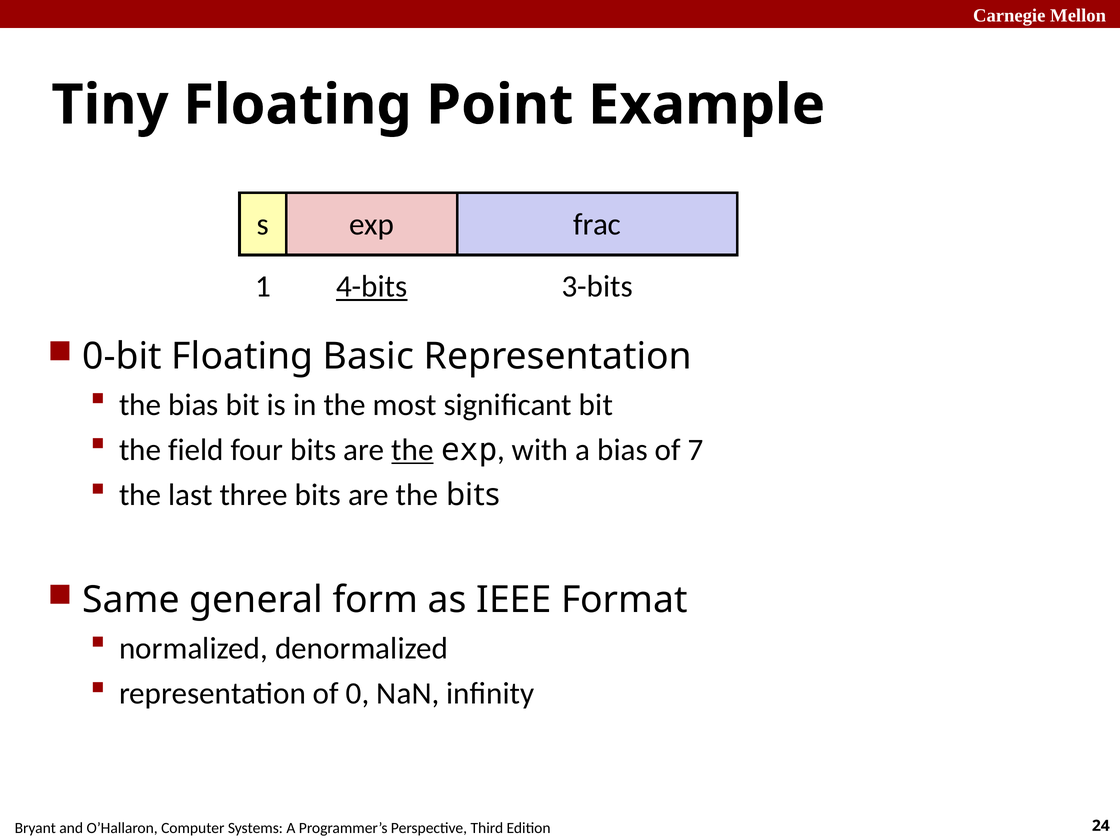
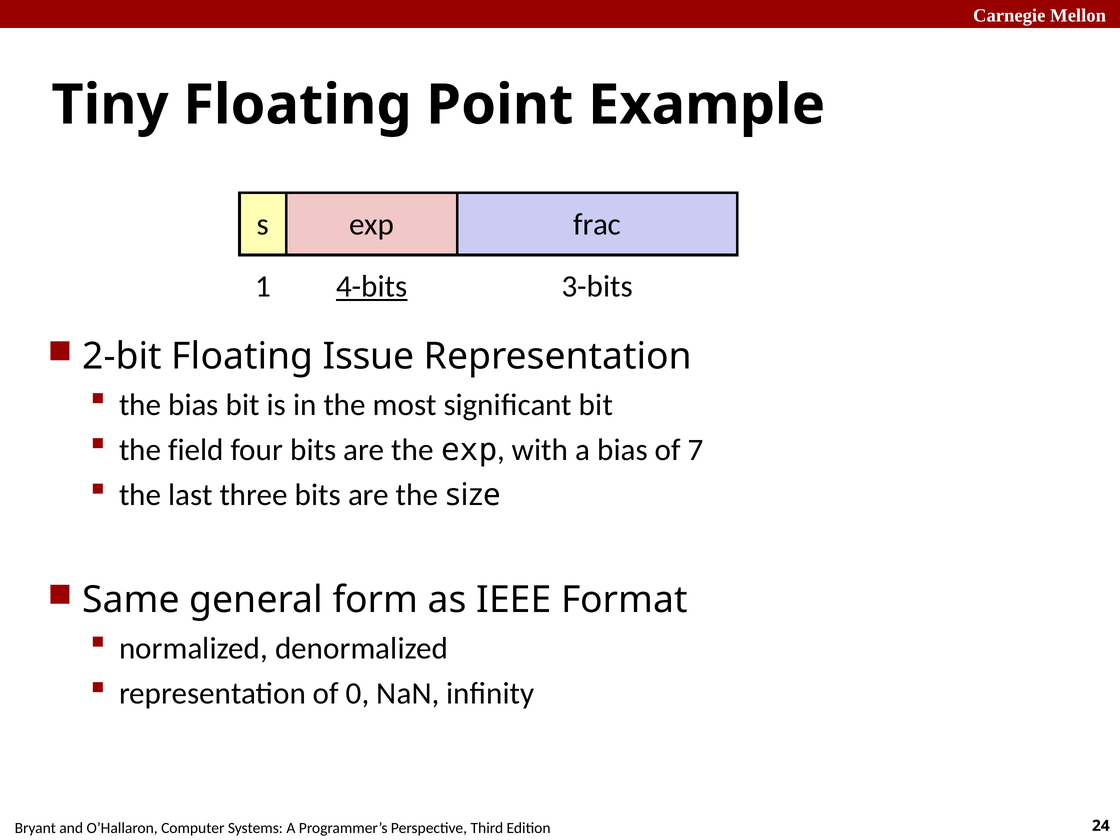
0-bit: 0-bit -> 2-bit (122, 356)
Basic: Basic -> Issue (369, 356)
the underline: present -> none (412, 450)
the bits: bits -> size (473, 495)
